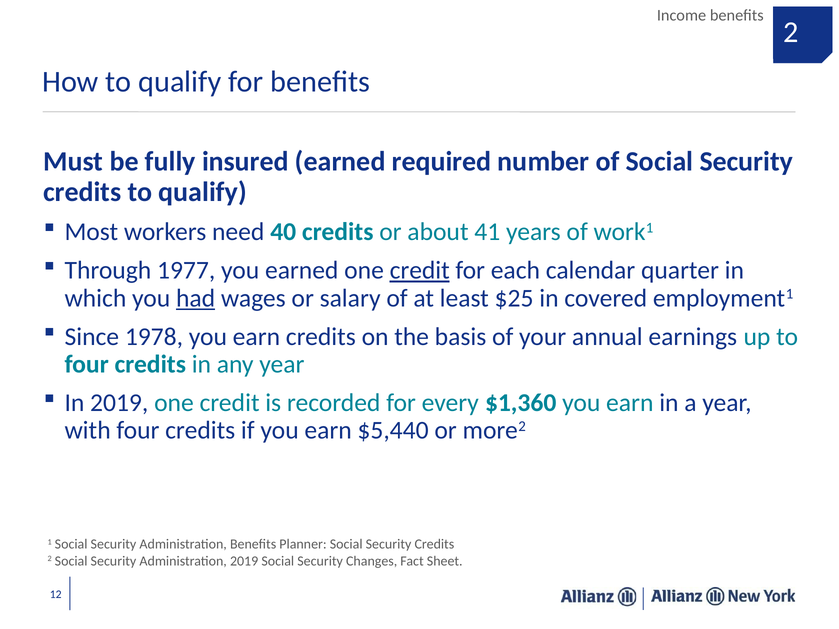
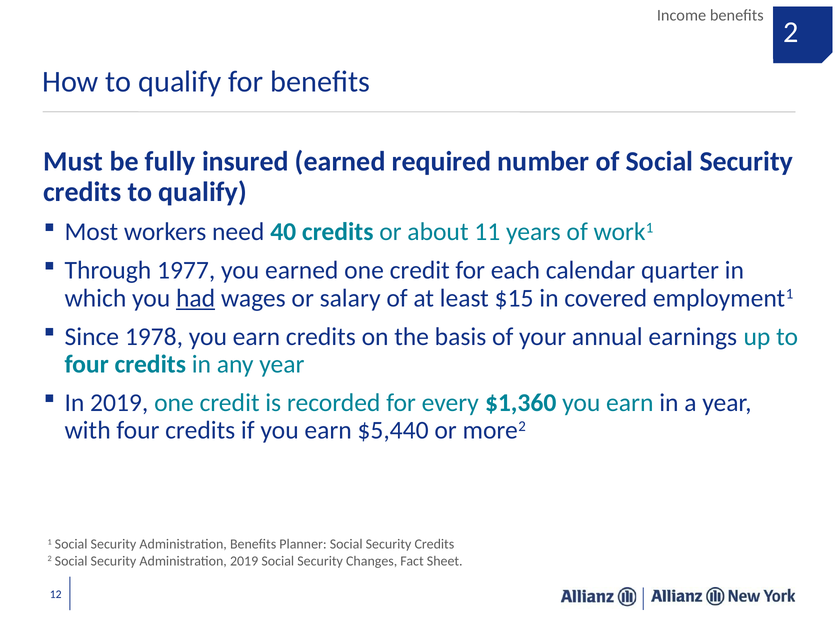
41: 41 -> 11 (487, 232)
credit underline: present -> none (420, 271)
$25: $25 -> $15 (514, 298)
